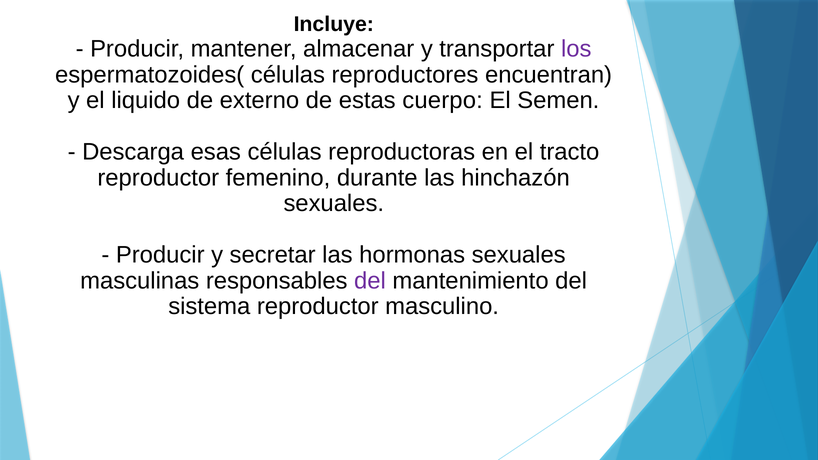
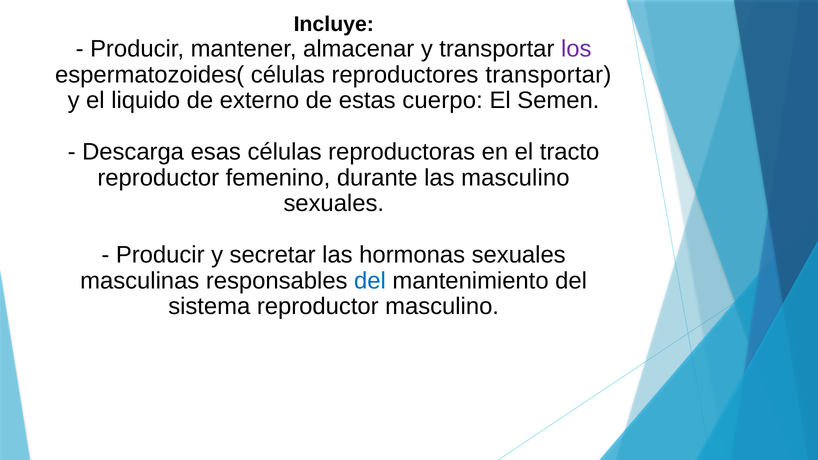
reproductores encuentran: encuentran -> transportar (548, 75)
las hinchazón: hinchazón -> masculino (515, 178)
del colour: purple -> blue (370, 281)
